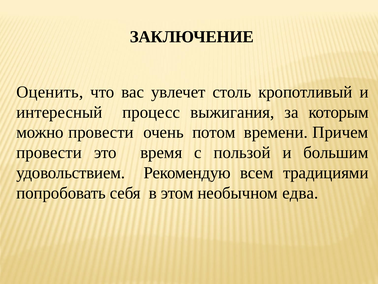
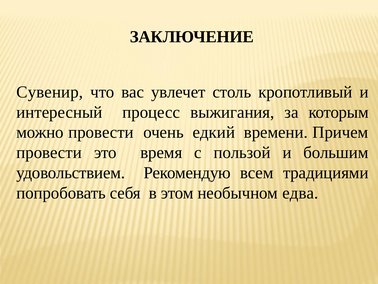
Оценить: Оценить -> Сувенир (50, 92)
потом: потом -> едкий (214, 132)
